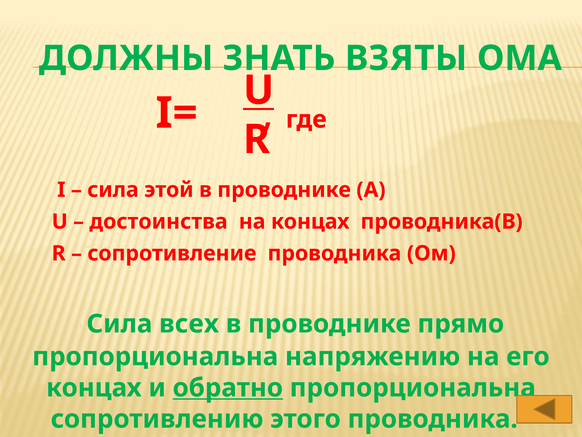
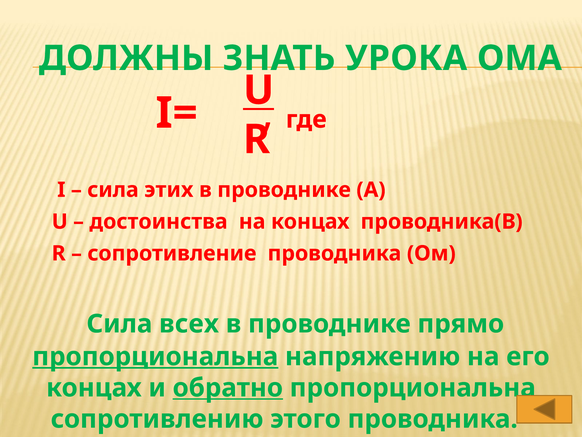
ВЗЯТЫ: ВЗЯТЫ -> УРОКА (406, 58)
этой: этой -> этих (169, 190)
пропорциональна underline: none -> present (155, 356)
